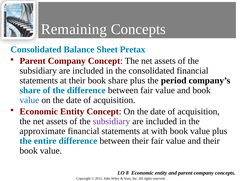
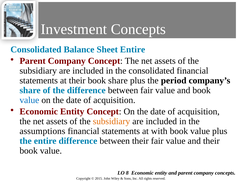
Remaining: Remaining -> Investment (74, 29)
Sheet Pretax: Pretax -> Entire (133, 50)
subsidiary colour: purple -> orange (111, 122)
approximate: approximate -> assumptions (42, 132)
